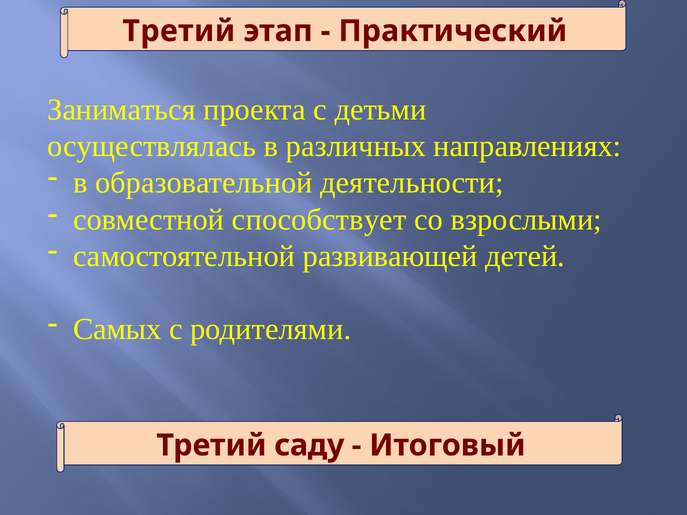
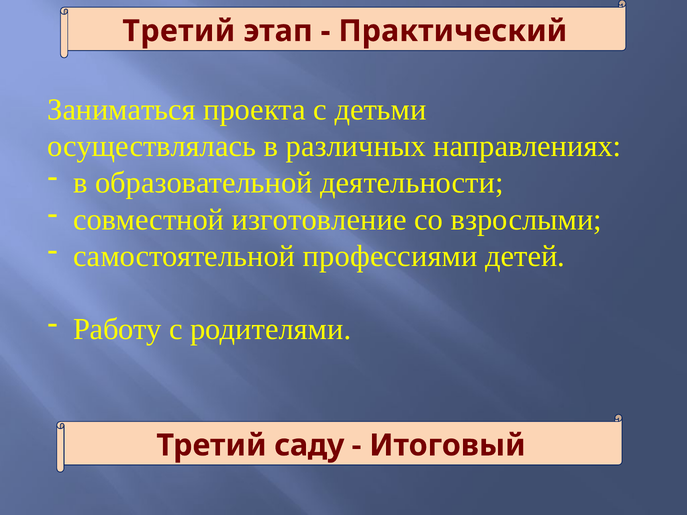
способствует: способствует -> изготовление (319, 220)
развивающей: развивающей -> профессиями (390, 256)
Самых: Самых -> Работу (117, 330)
